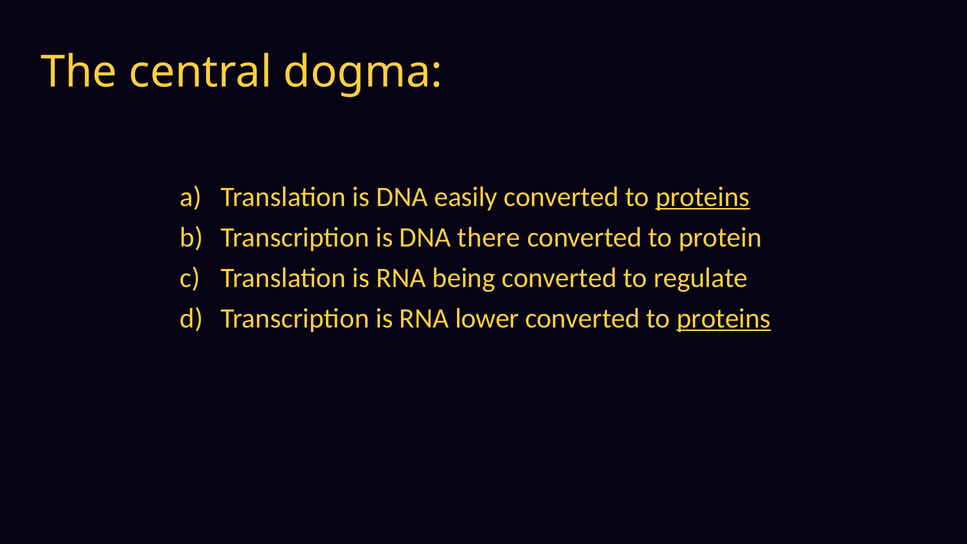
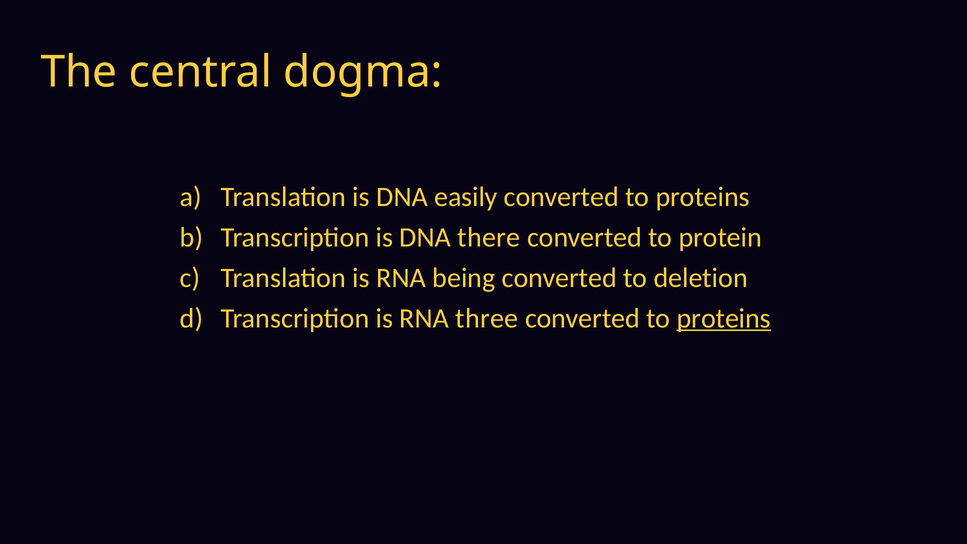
proteins underline: present -> none (703, 197)
regulate: regulate -> deletion (701, 278)
lower: lower -> three (487, 318)
